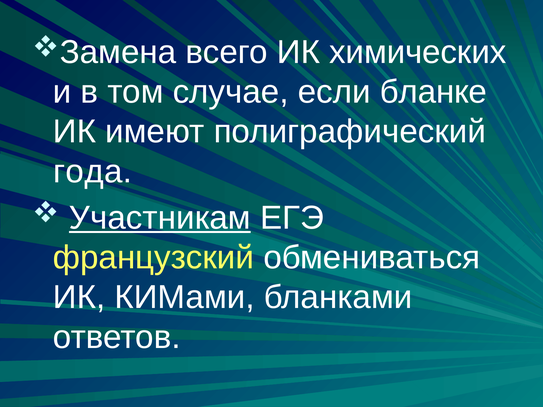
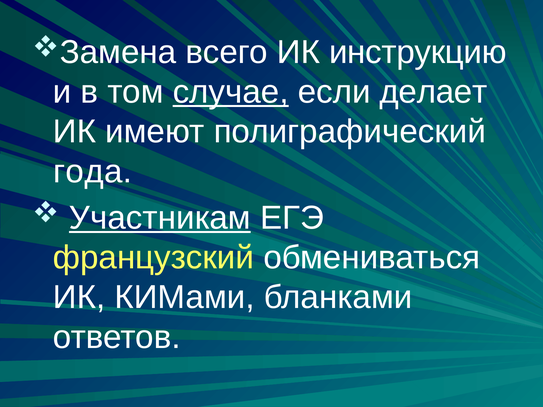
химических: химических -> инструкцию (418, 52)
случае underline: none -> present (231, 92)
бланке: бланке -> делает (433, 92)
